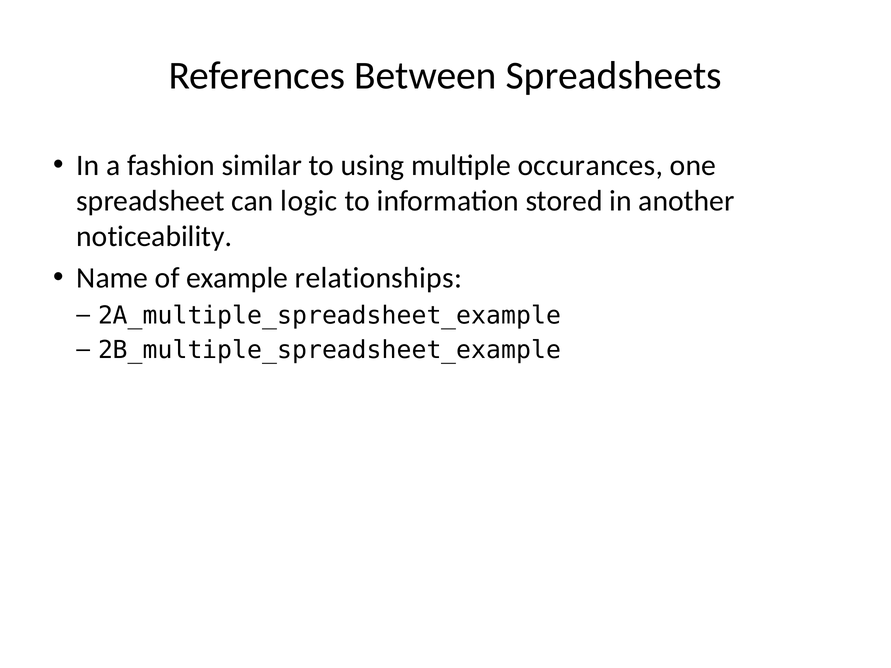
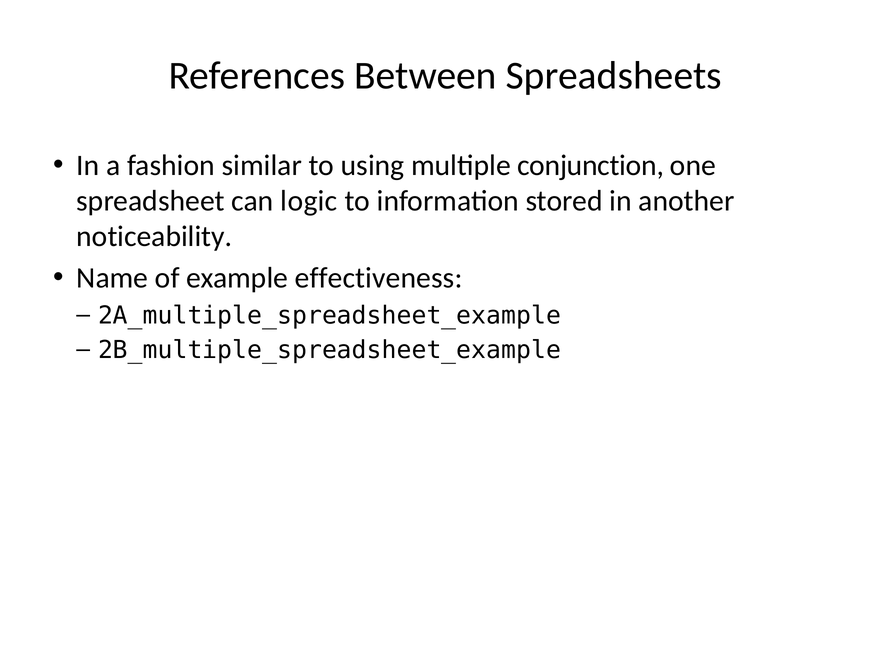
occurances: occurances -> conjunction (591, 165)
relationships: relationships -> effectiveness (379, 278)
